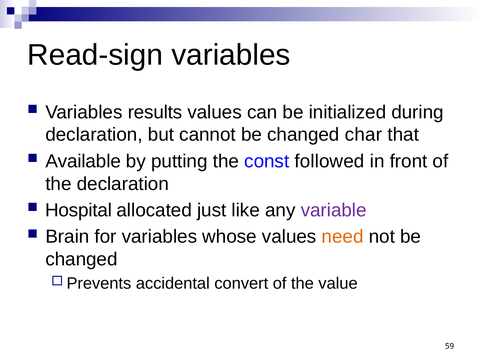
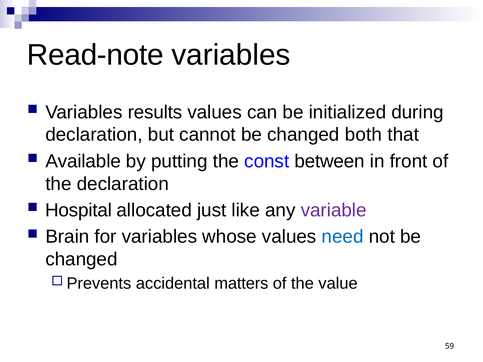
Read-sign: Read-sign -> Read-note (95, 55)
char: char -> both (363, 135)
followed: followed -> between (330, 161)
need colour: orange -> blue (343, 237)
convert: convert -> matters (241, 284)
